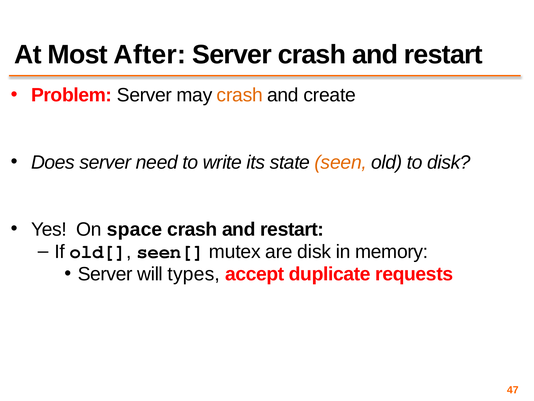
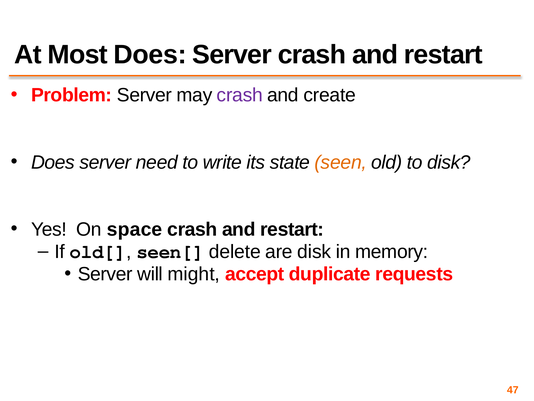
Most After: After -> Does (150, 55)
crash colour: orange -> purple (240, 95)
mutex: mutex -> delete (235, 252)
types: types -> might (194, 274)
